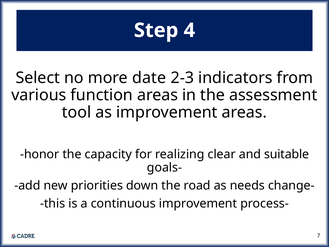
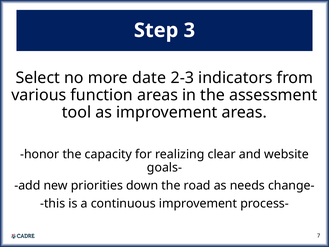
4: 4 -> 3 (189, 30)
suitable: suitable -> website (287, 154)
